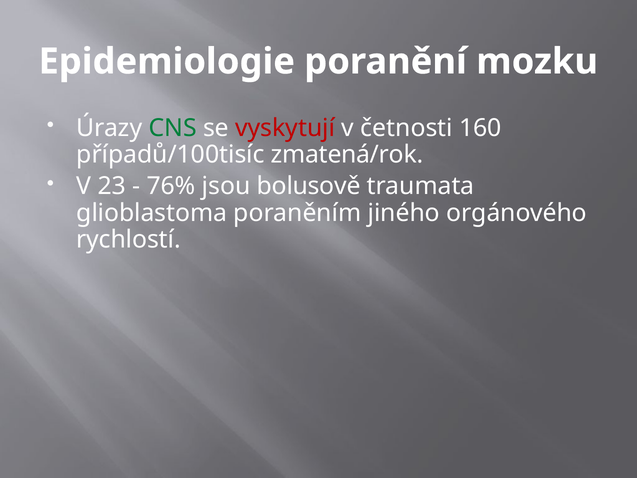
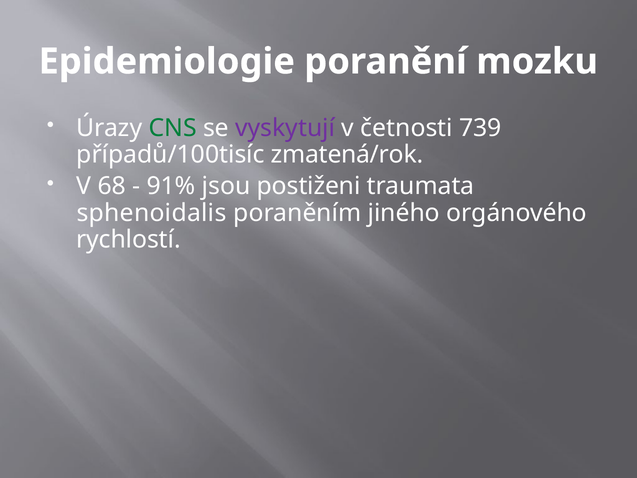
vyskytují colour: red -> purple (285, 128)
160: 160 -> 739 (480, 128)
23: 23 -> 68 (112, 186)
76%: 76% -> 91% (171, 186)
bolusově: bolusově -> postiženi (309, 186)
glioblastoma: glioblastoma -> sphenoidalis (152, 213)
